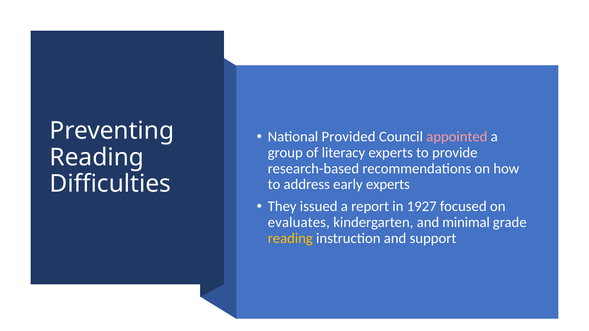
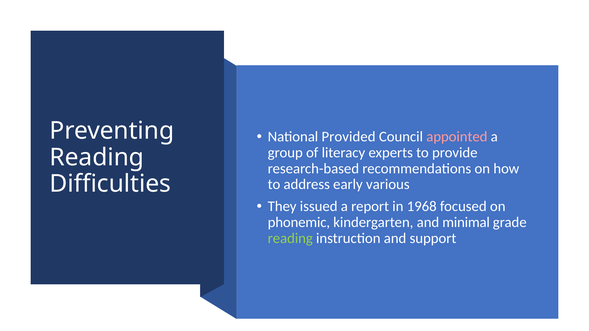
early experts: experts -> various (388, 185)
1927: 1927 -> 1968 (422, 207)
evaluates: evaluates -> phonemic (299, 223)
reading colour: yellow -> light green (290, 238)
